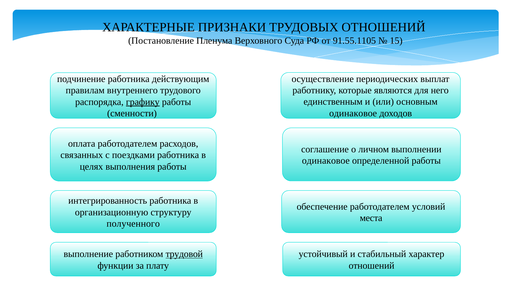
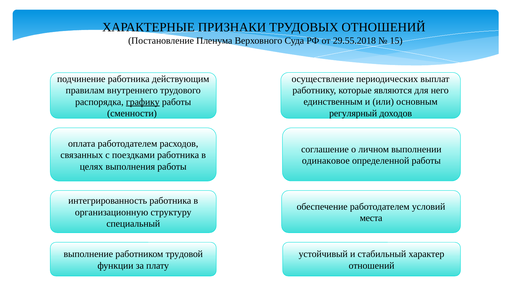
91.55.1105: 91.55.1105 -> 29.55.2018 (354, 41)
одинаковое: одинаковое -> регулярный (353, 113)
полученного: полученного -> специальный (133, 224)
трудовой underline: present -> none (184, 254)
